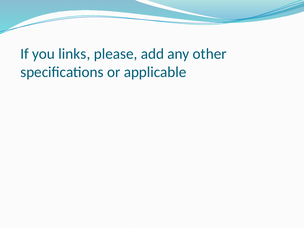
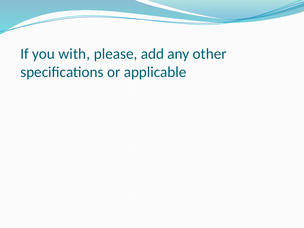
links: links -> with (74, 54)
